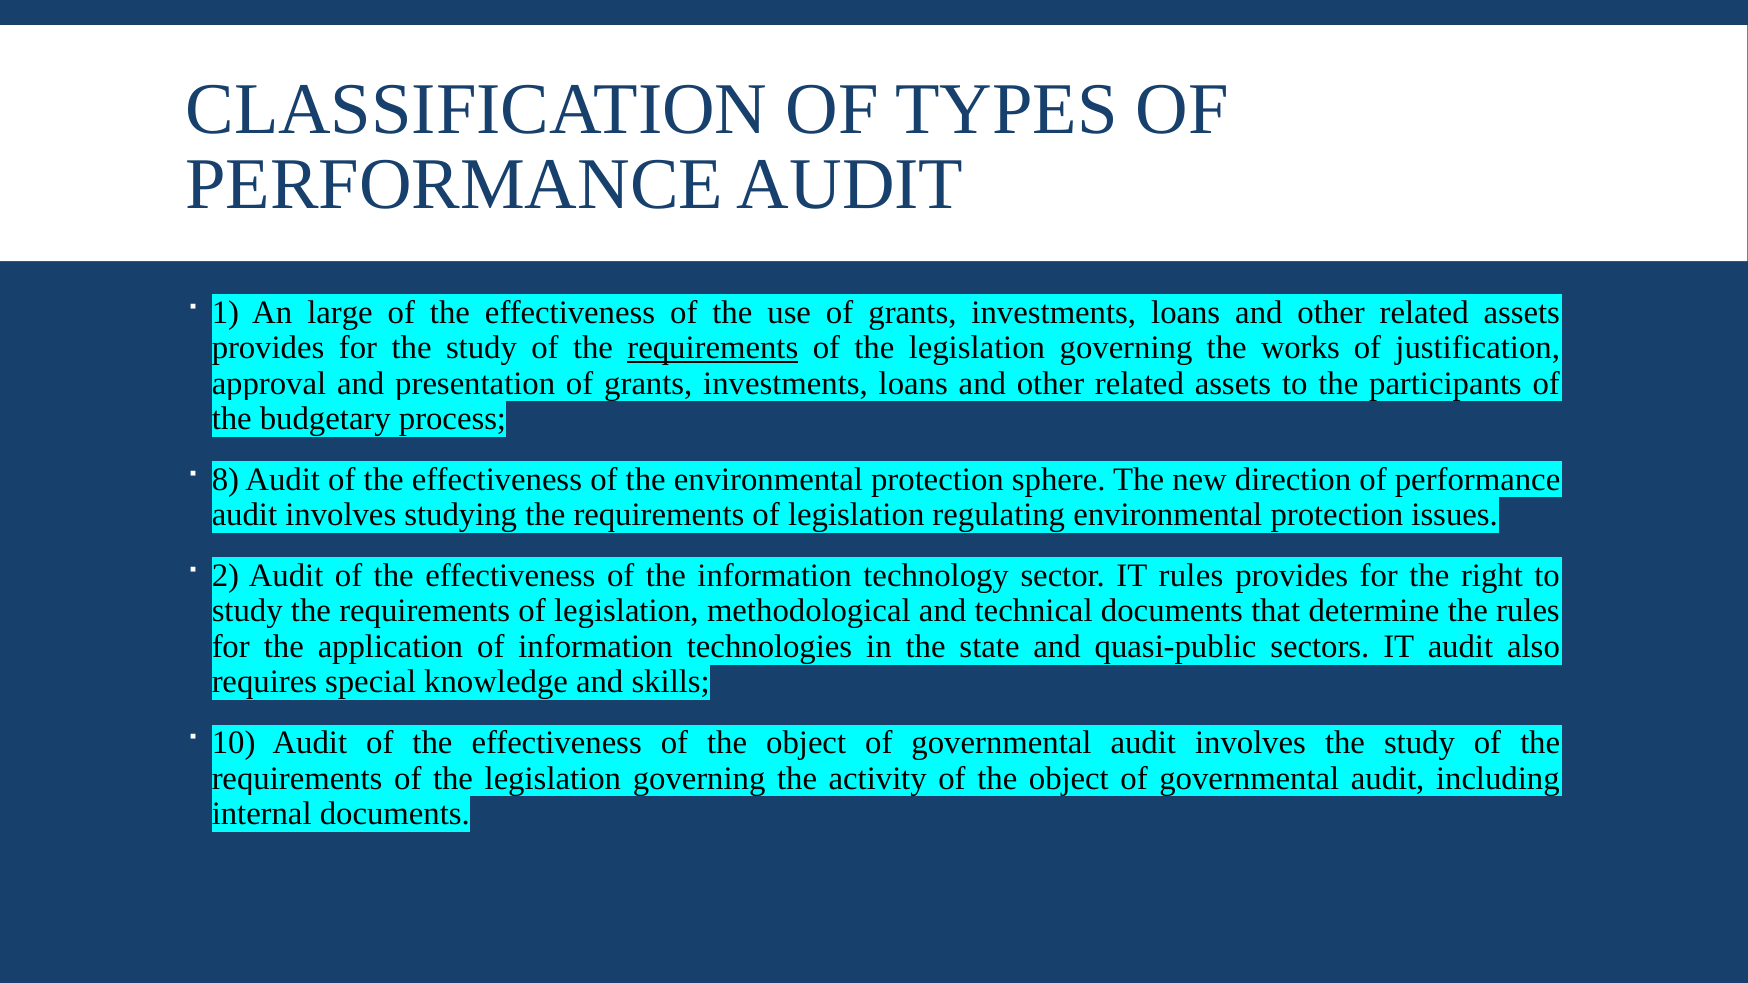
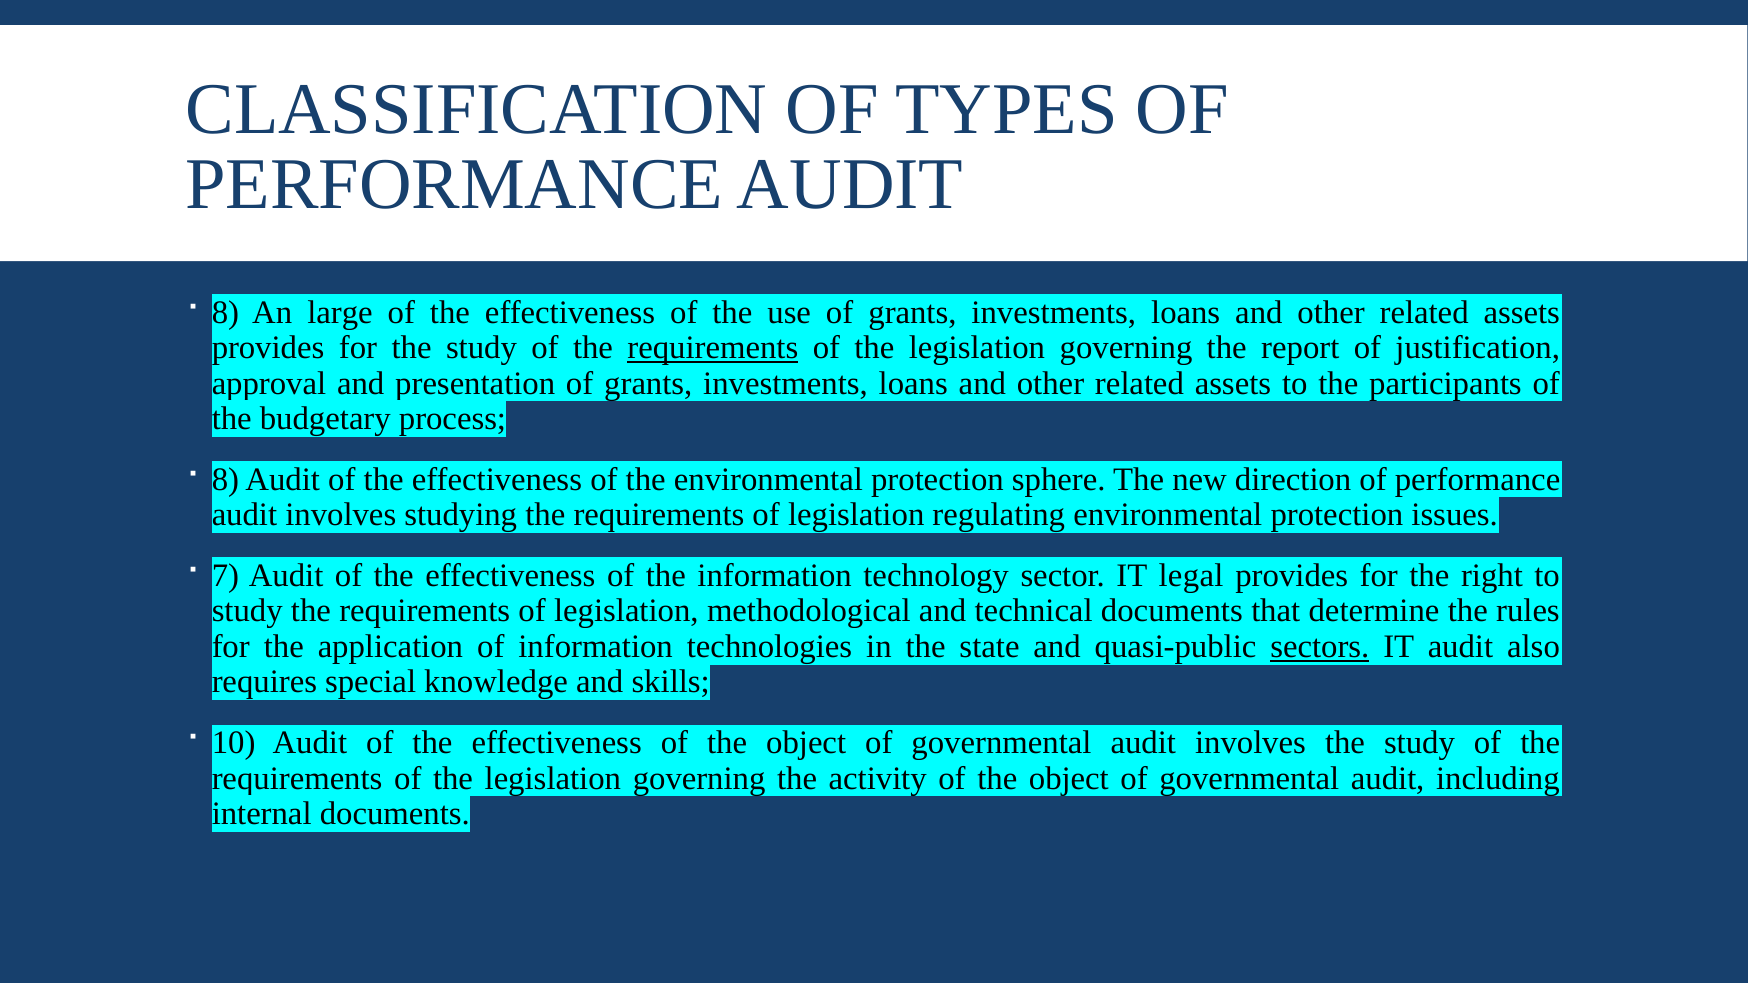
1: 1 -> 8 (225, 312)
works: works -> report (1300, 348)
2: 2 -> 7 (225, 576)
IT rules: rules -> legal (1191, 576)
sectors underline: none -> present (1320, 647)
